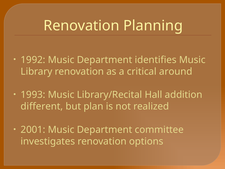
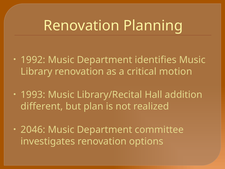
around: around -> motion (176, 71)
2001: 2001 -> 2046 (33, 130)
